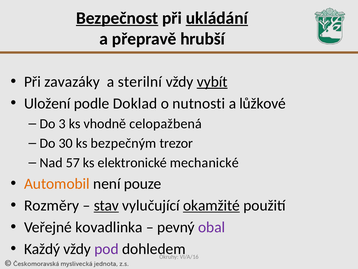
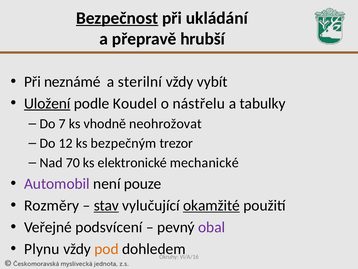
ukládání underline: present -> none (217, 18)
zavazáky: zavazáky -> neznámé (72, 82)
vybít underline: present -> none (212, 82)
Uložení underline: none -> present (47, 103)
Doklad: Doklad -> Koudel (135, 103)
nutnosti: nutnosti -> nástřelu (199, 103)
lůžkové: lůžkové -> tabulky (263, 103)
3: 3 -> 7 (62, 124)
celopažbená: celopažbená -> neohrožovat (165, 124)
30: 30 -> 12 (66, 143)
57: 57 -> 70 (73, 163)
Automobil colour: orange -> purple (57, 183)
kovadlinka: kovadlinka -> podsvícení (109, 227)
Každý: Každý -> Plynu (42, 248)
pod colour: purple -> orange (106, 248)
